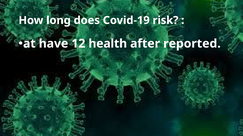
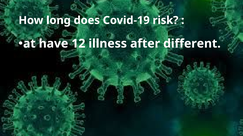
health: health -> illness (108, 44)
reported: reported -> different (192, 44)
